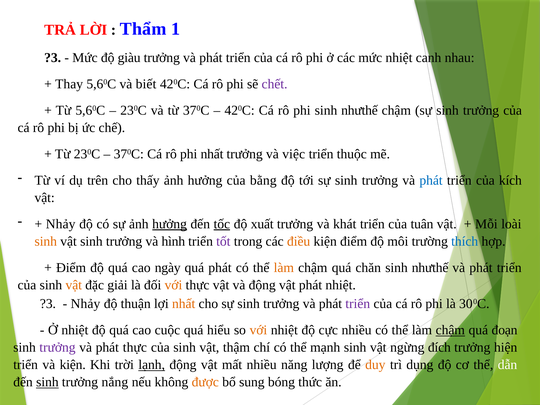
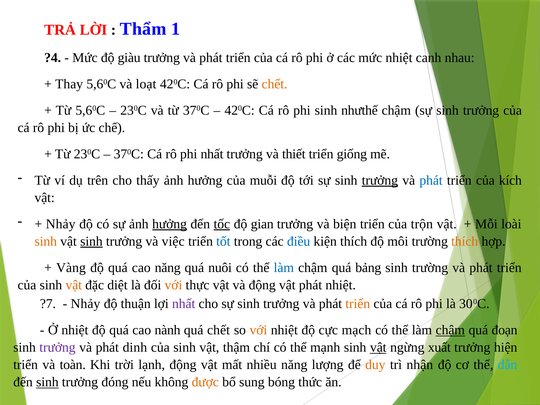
?3: ?3 -> ?4 (53, 58)
biết: biết -> loạt (146, 84)
chết colour: purple -> orange (275, 84)
việc: việc -> thiết (294, 154)
thuộc: thuộc -> giống (352, 154)
bằng: bằng -> muỗi (263, 180)
trưởng underline: none -> present (380, 180)
xuất: xuất -> gian (262, 224)
khát: khát -> biện (345, 224)
tuân: tuân -> trộn (422, 224)
sinh underline: none -> present (91, 241)
hình: hình -> việc (173, 241)
tốt colour: purple -> blue (223, 241)
điều colour: orange -> blue (299, 241)
kiện điểm: điểm -> thích (354, 241)
thích colour: blue -> orange (465, 241)
Điểm: Điểm -> Vàng (71, 268)
cao ngày: ngày -> năng (168, 268)
quá phát: phát -> nuôi (220, 268)
làm colour: orange -> blue (284, 268)
chăn: chăn -> bảng (368, 268)
nhưthế: nhưthế -> trường (430, 268)
giải: giải -> diệt (117, 285)
?3: ?3 -> ?7 (48, 304)
nhất colour: orange -> purple (184, 304)
triển colour: purple -> orange (358, 304)
cuộc: cuộc -> nành (168, 330)
quá hiểu: hiểu -> chết (219, 330)
cực nhiều: nhiều -> mạch (357, 330)
phát thực: thực -> dinh (135, 347)
vật underline: none -> present (378, 347)
đích: đích -> xuất (439, 347)
và kiện: kiện -> toàn (73, 365)
lạnh underline: present -> none (152, 365)
dụng: dụng -> nhận (420, 365)
dẫn colour: white -> light blue (508, 365)
nắng: nắng -> đóng (115, 382)
